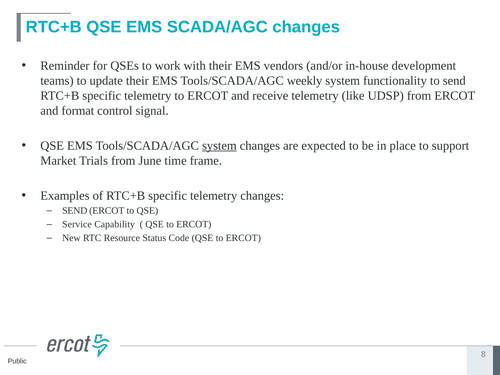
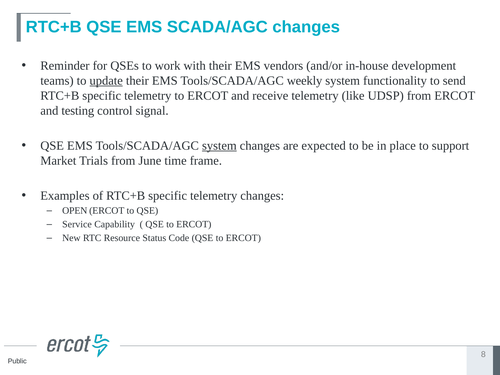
update underline: none -> present (106, 81)
format: format -> testing (78, 111)
SEND: SEND -> OPEN (75, 211)
